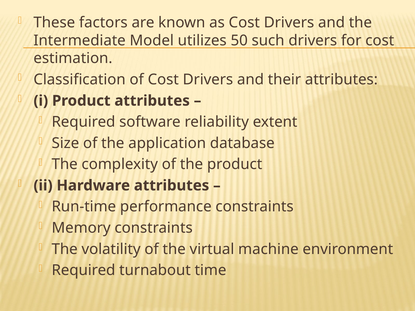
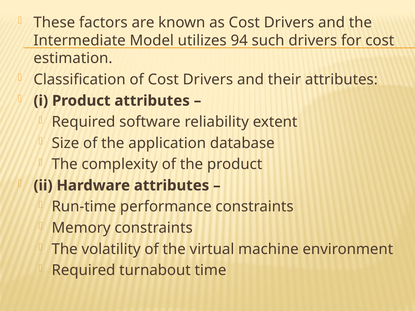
50: 50 -> 94 (239, 40)
